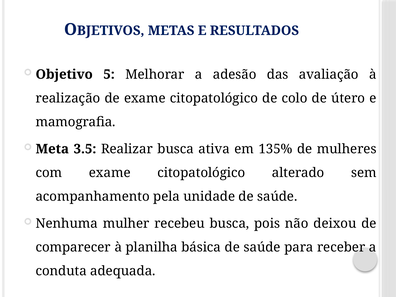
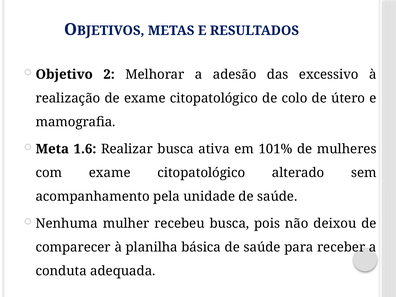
5: 5 -> 2 (109, 74)
avaliação: avaliação -> excessivo (329, 74)
3.5: 3.5 -> 1.6 (85, 149)
135%: 135% -> 101% (276, 149)
